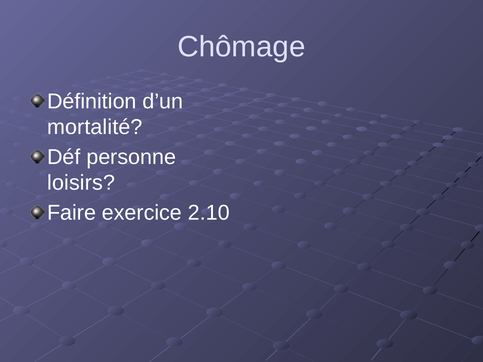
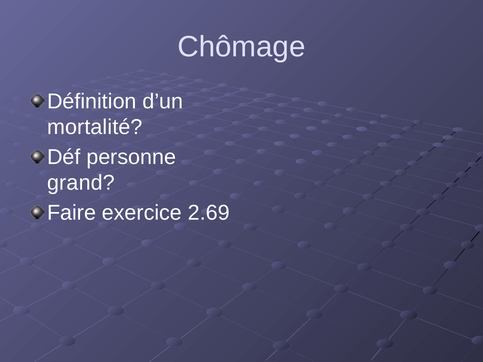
loisirs: loisirs -> grand (81, 183)
2.10: 2.10 -> 2.69 (209, 213)
